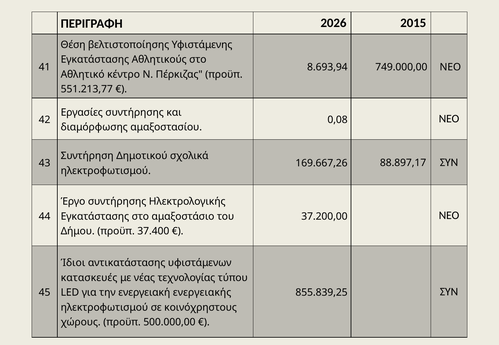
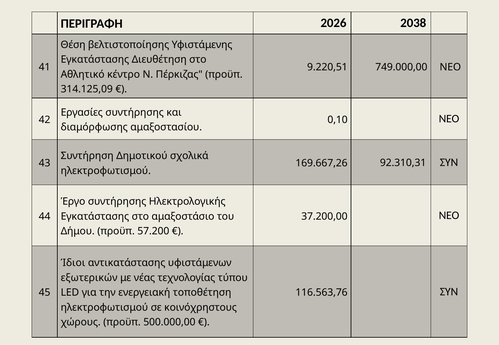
2015: 2015 -> 2038 (413, 23)
Αθλητικούς: Αθλητικούς -> Διευθέτηση (159, 60)
8.693,94: 8.693,94 -> 9.220,51 (327, 67)
551.213,77: 551.213,77 -> 314.125,09 (87, 89)
0,08: 0,08 -> 0,10 (338, 120)
88.897,17: 88.897,17 -> 92.310,31 (403, 163)
37.400: 37.400 -> 57.200 (153, 232)
κατασκευές: κατασκευές -> εξωτερικών (89, 278)
ενεργειακής: ενεργειακής -> τοποθέτηση (202, 293)
855.839,25: 855.839,25 -> 116.563,76 (322, 293)
